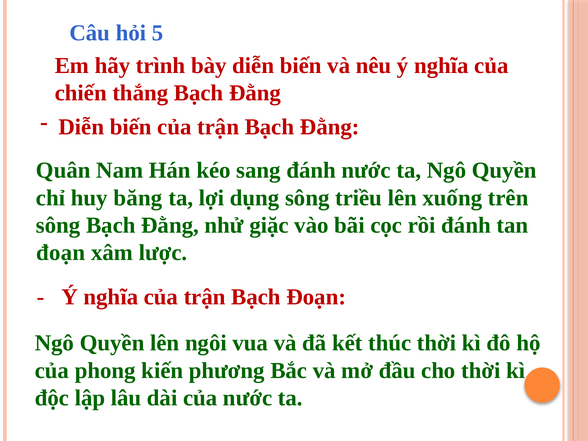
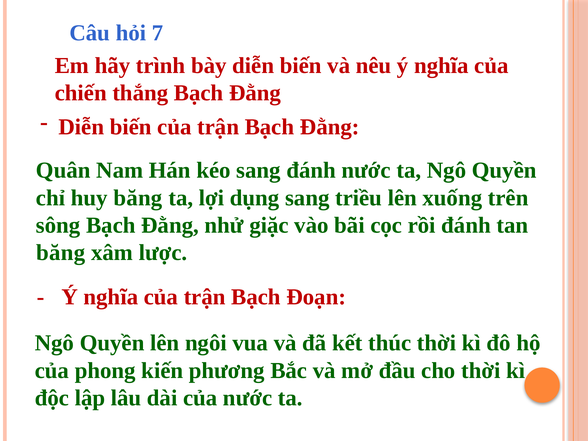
5: 5 -> 7 (158, 33)
dụng sông: sông -> sang (307, 198)
đoạn: đoạn -> băng (61, 253)
